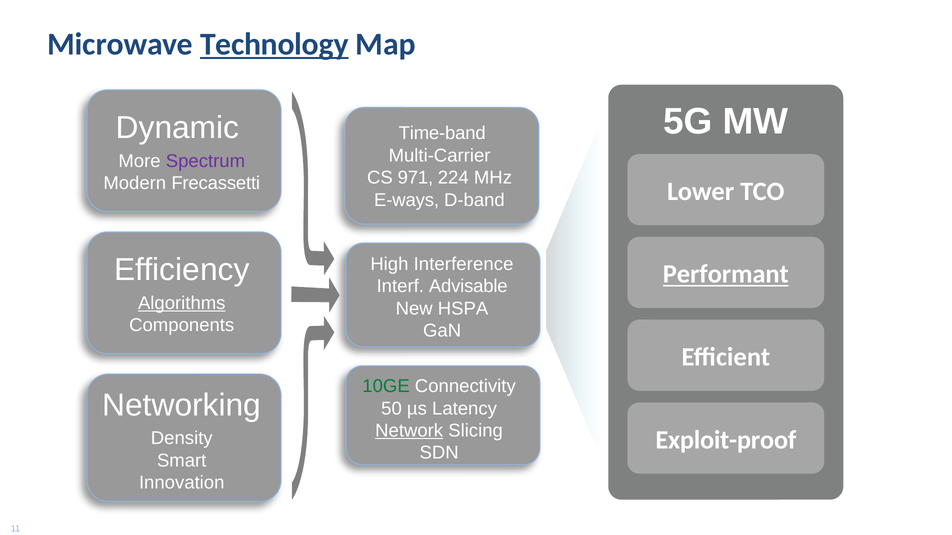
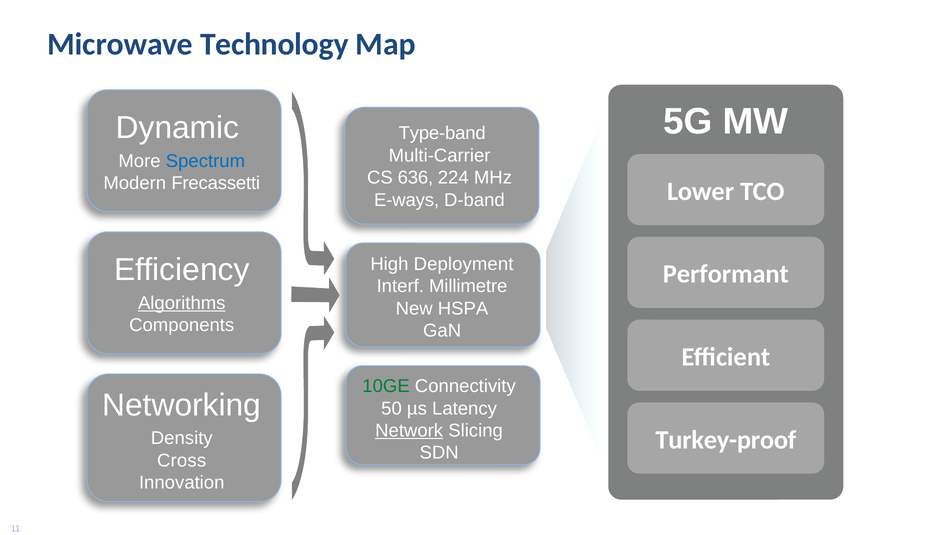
Technology underline: present -> none (274, 45)
Time-band: Time-band -> Type-band (442, 133)
Spectrum colour: purple -> blue (205, 161)
971: 971 -> 636 (415, 178)
Interference: Interference -> Deployment (464, 264)
Performant underline: present -> none (726, 275)
Advisable: Advisable -> Millimetre (468, 287)
Exploit-proof: Exploit-proof -> Turkey-proof (726, 440)
Smart: Smart -> Cross (182, 461)
